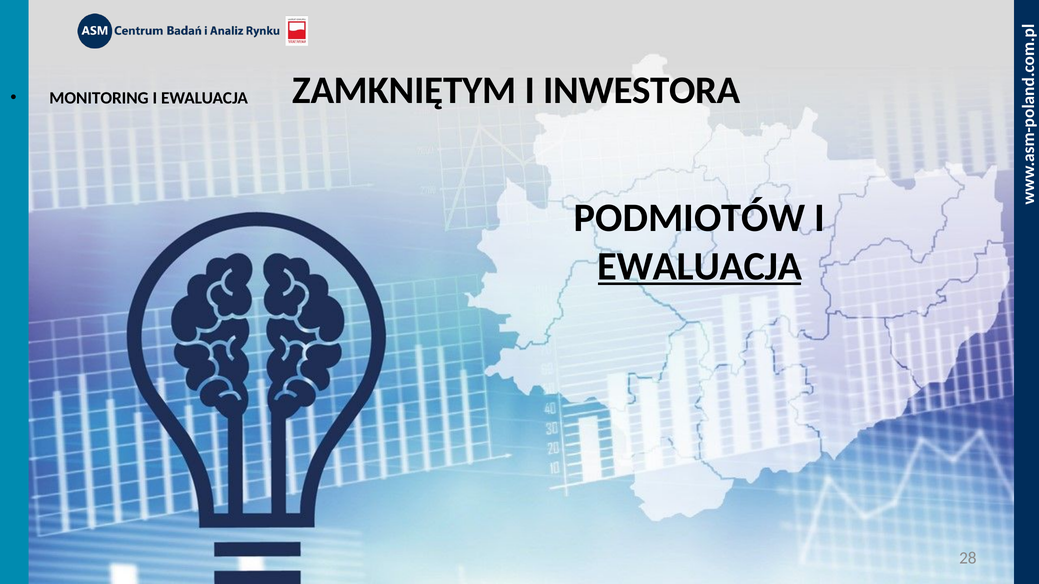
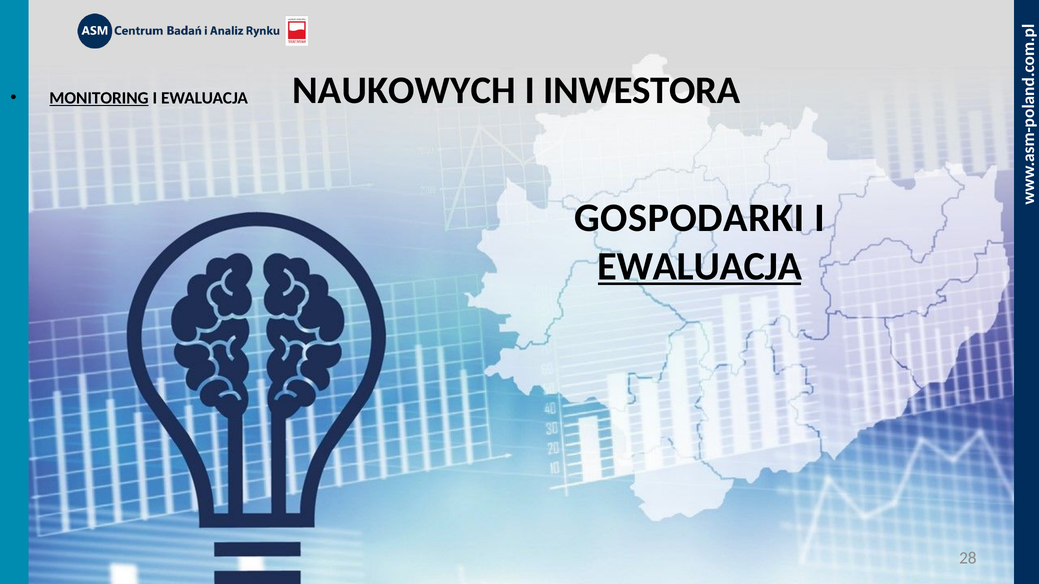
ZAMKNIĘTYM: ZAMKNIĘTYM -> NAUKOWYCH (404, 90)
MONITORING underline: none -> present (99, 98)
PODMIOTÓW: PODMIOTÓW -> GOSPODARKI (689, 218)
